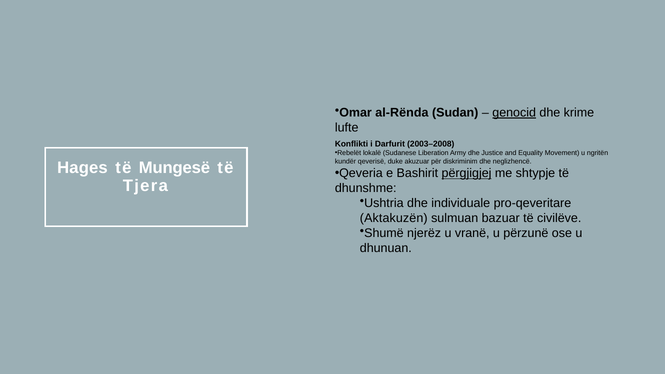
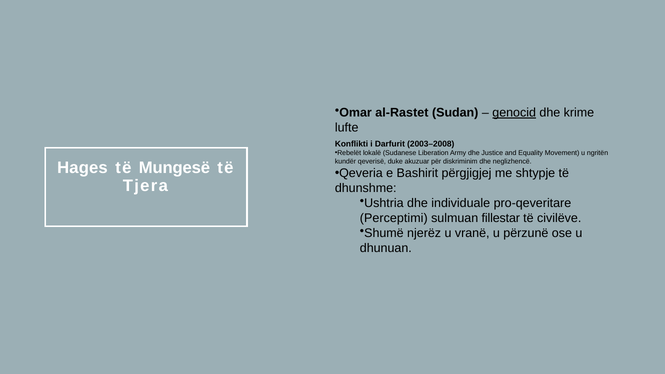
al-Rënda: al-Rënda -> al-Rastet (402, 113)
përgjigjej underline: present -> none (467, 173)
Aktakuzën: Aktakuzën -> Perceptimi (394, 218)
bazuar: bazuar -> fillestar (501, 218)
